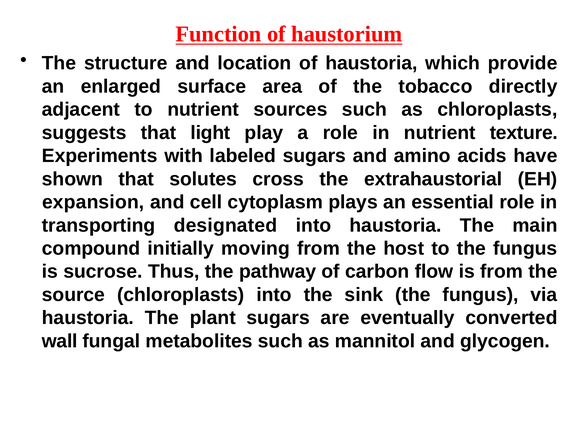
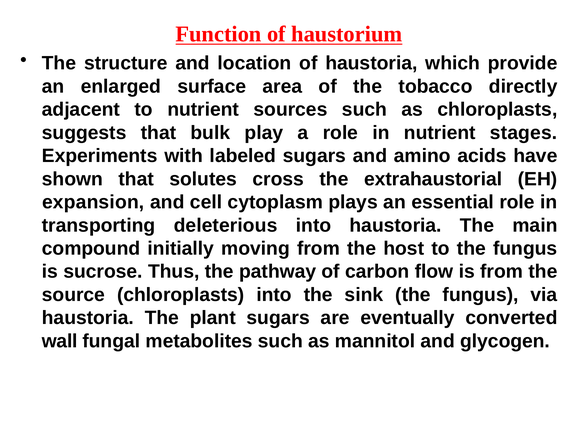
light: light -> bulk (210, 133)
texture: texture -> stages (524, 133)
designated: designated -> deleterious (226, 225)
